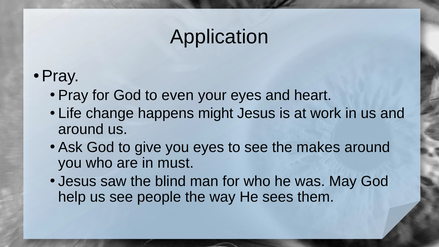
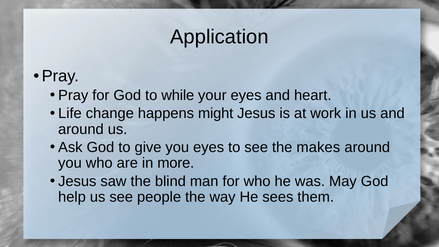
even: even -> while (178, 95)
must: must -> more (176, 163)
